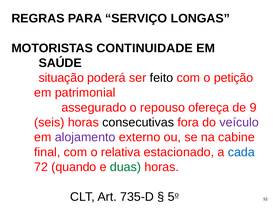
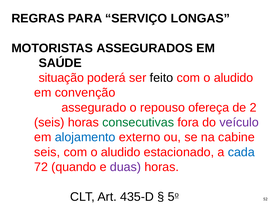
CONTINUIDADE: CONTINUIDADE -> ASSEGURADOS (145, 48)
petição: petição -> aludido (234, 78)
patrimonial: patrimonial -> convenção (85, 93)
9: 9 -> 2 (253, 108)
consecutivas colour: black -> green (138, 123)
alojamento colour: purple -> blue (85, 137)
final: final -> seis (47, 152)
relativa: relativa -> aludido (121, 152)
duas colour: green -> purple (125, 167)
735-D: 735-D -> 435-D (137, 197)
